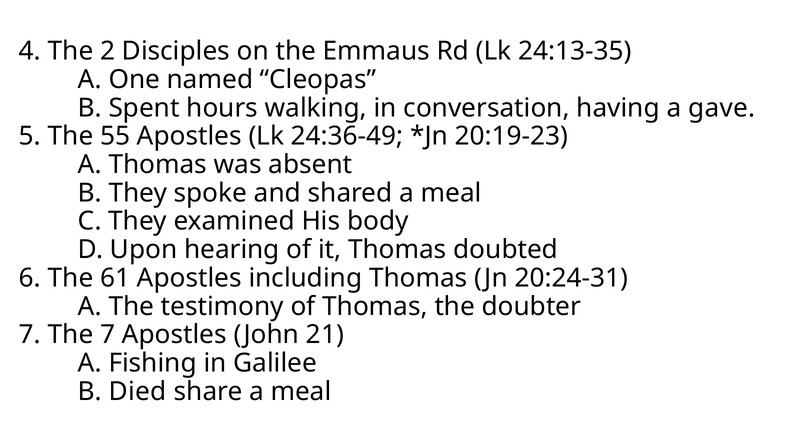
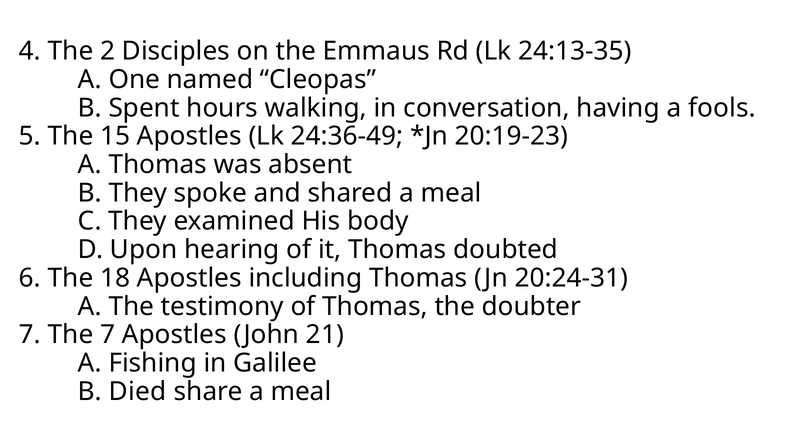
gave: gave -> fools (722, 108)
55: 55 -> 15 (115, 136)
61: 61 -> 18 (115, 278)
